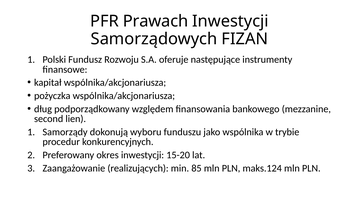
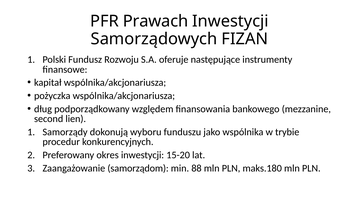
realizujących: realizujących -> samorządom (138, 168)
85: 85 -> 88 (196, 168)
maks.124: maks.124 -> maks.180 (262, 168)
